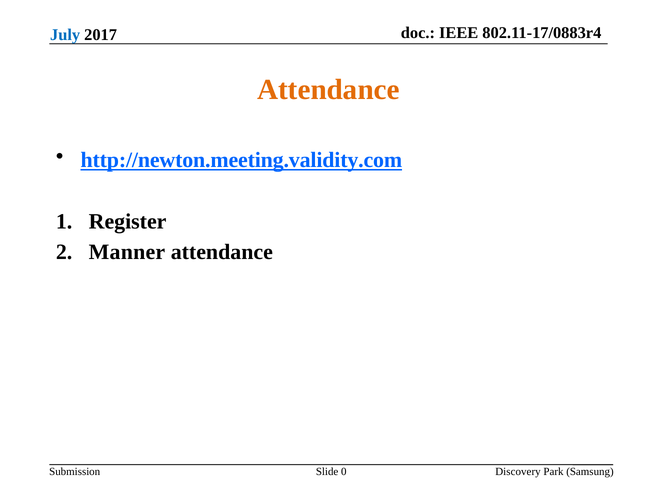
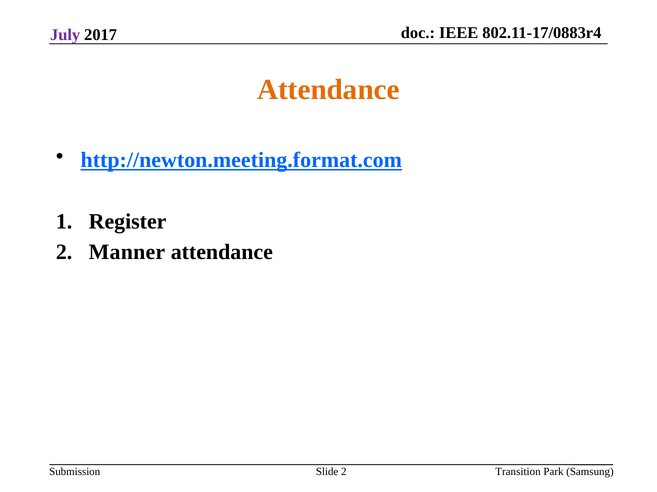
July colour: blue -> purple (65, 35)
http://newton.meeting.validity.com: http://newton.meeting.validity.com -> http://newton.meeting.format.com (241, 160)
Slide 0: 0 -> 2 (344, 473)
Discovery: Discovery -> Transition (518, 473)
